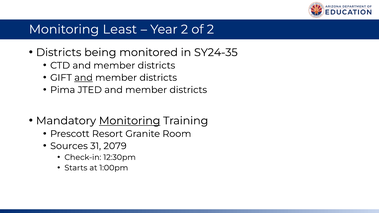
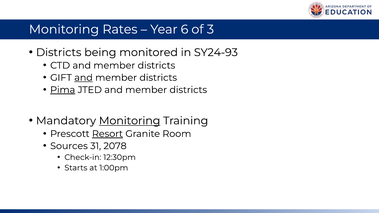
Least: Least -> Rates (120, 29)
Year 2: 2 -> 6 (185, 29)
of 2: 2 -> 3 (210, 29)
SY24-35: SY24-35 -> SY24-93 (216, 52)
Pima underline: none -> present (63, 90)
Resort underline: none -> present (107, 134)
2079: 2079 -> 2078 (115, 146)
